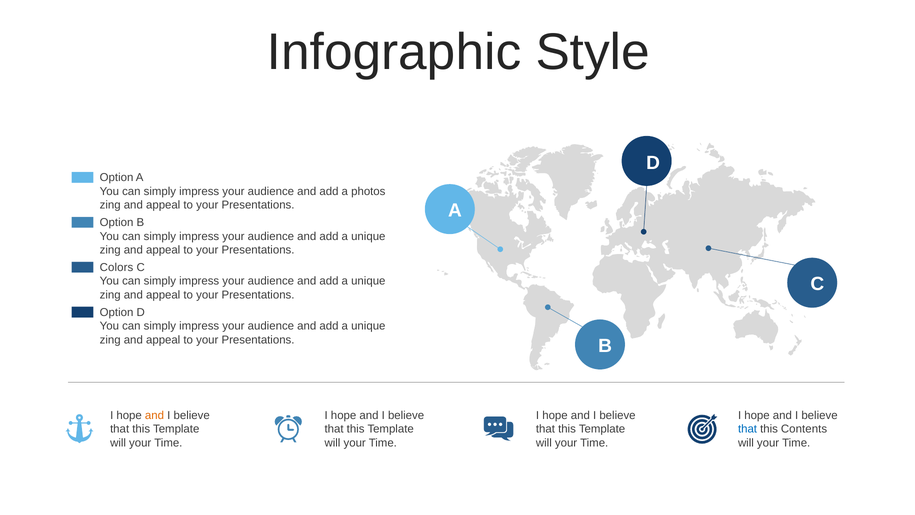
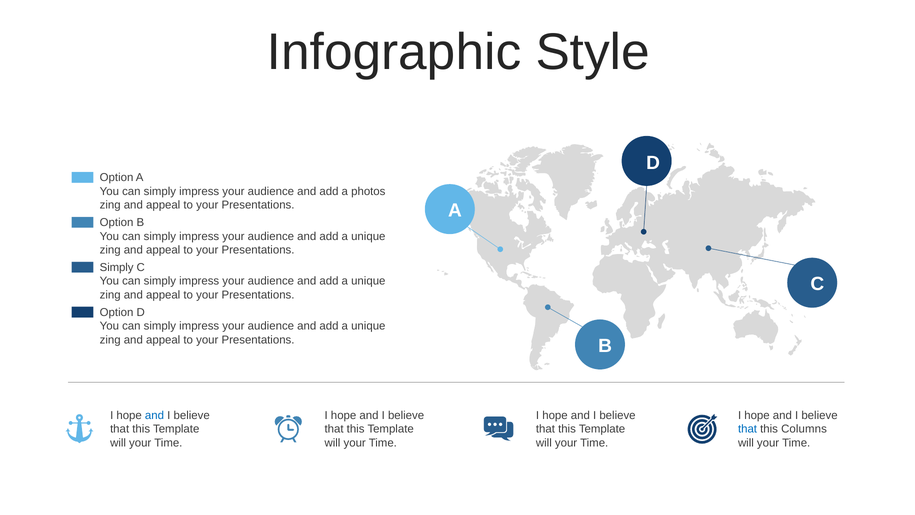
Colors: Colors -> Simply (117, 267)
and colour: orange -> blue (155, 415)
Contents: Contents -> Columns (804, 429)
